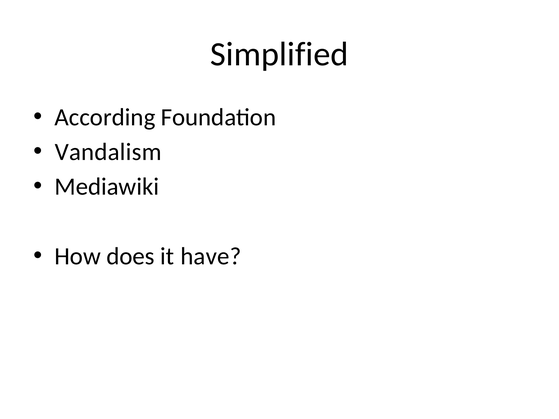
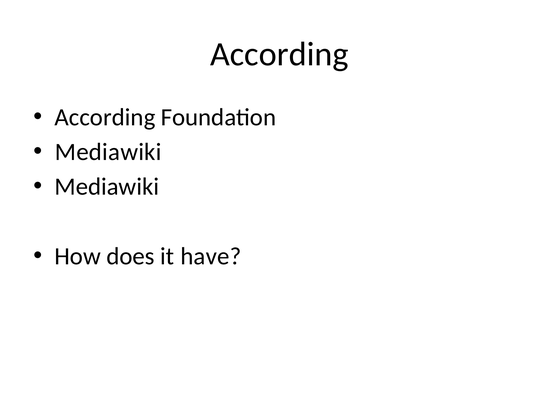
Simplified: Simplified -> According (279, 54)
Vandalism: Vandalism -> Mediawiki (108, 152)
